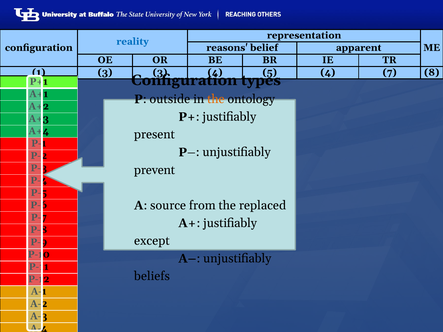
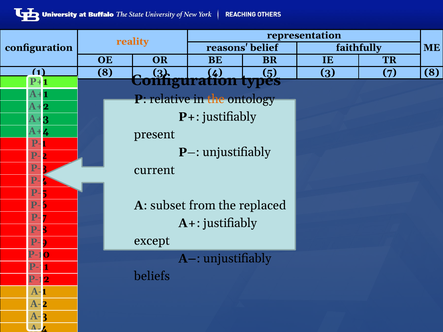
reality colour: blue -> orange (133, 42)
apparent: apparent -> faithfully (359, 48)
3: 3 -> 8 (105, 72)
4: 4 -> 3 (328, 72)
outside: outside -> relative (170, 99)
prevent: prevent -> current (154, 170)
source: source -> subset (168, 206)
